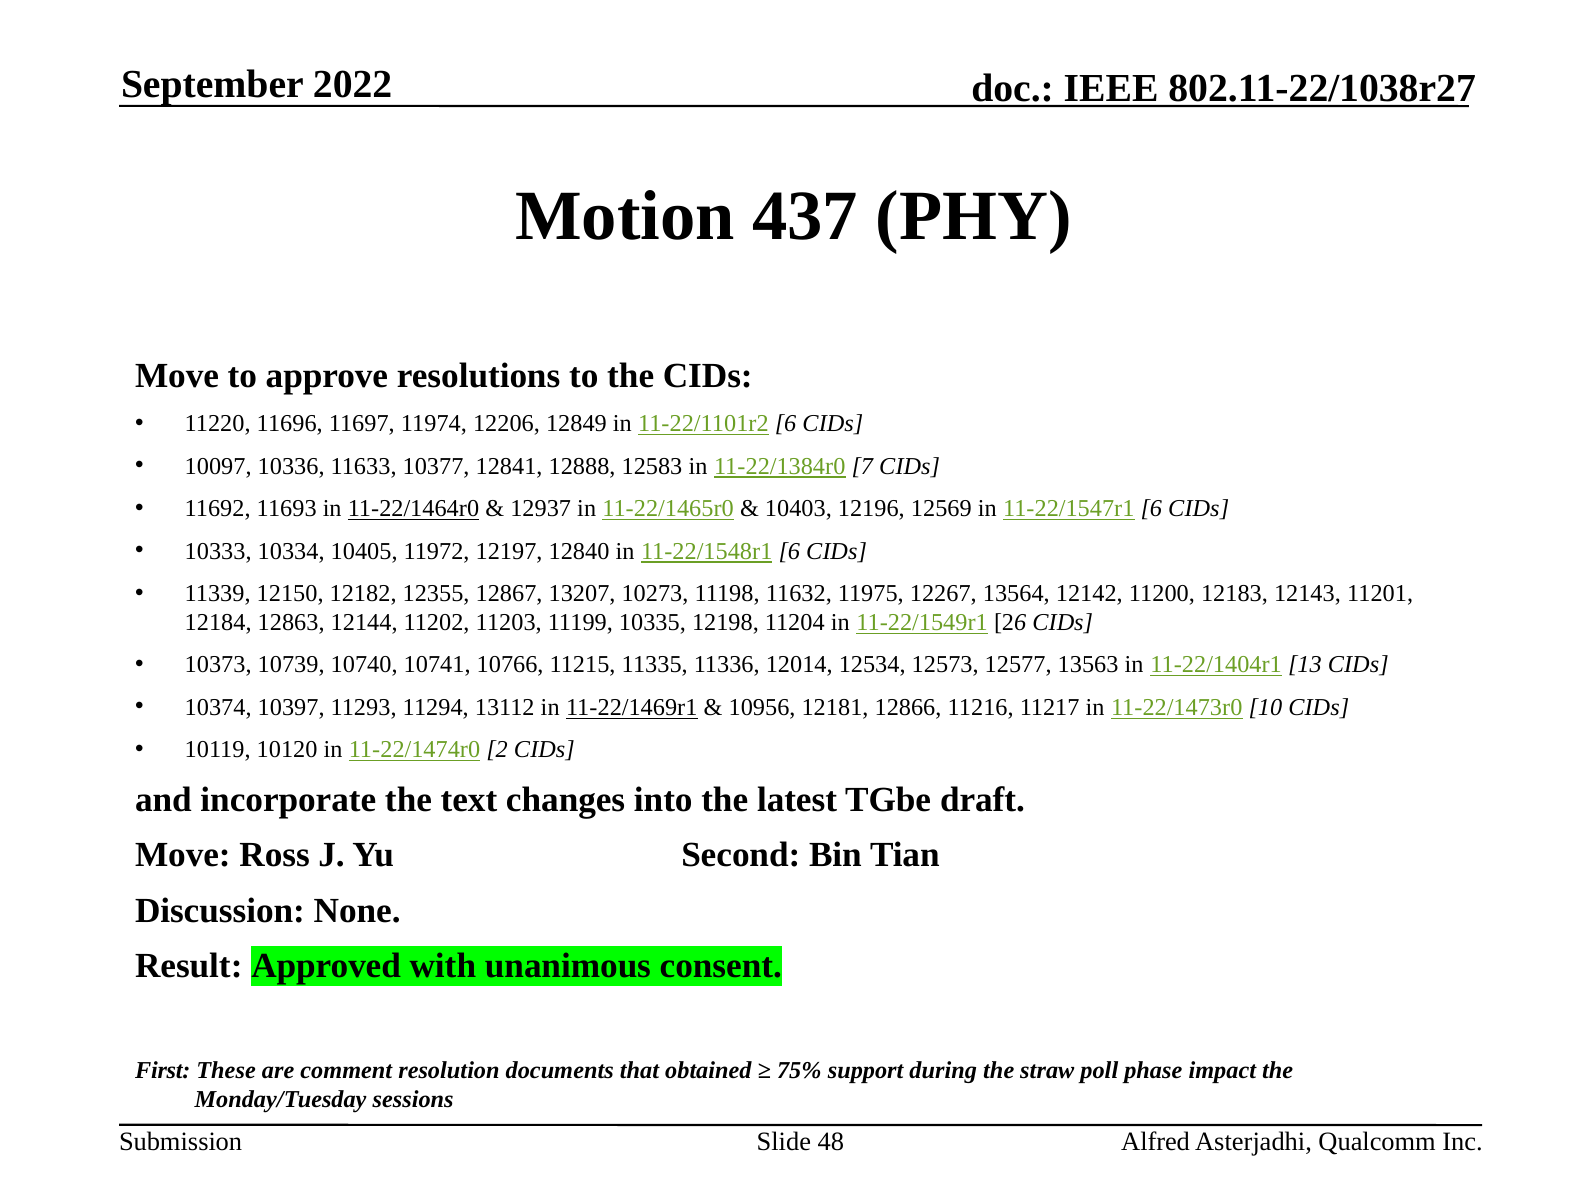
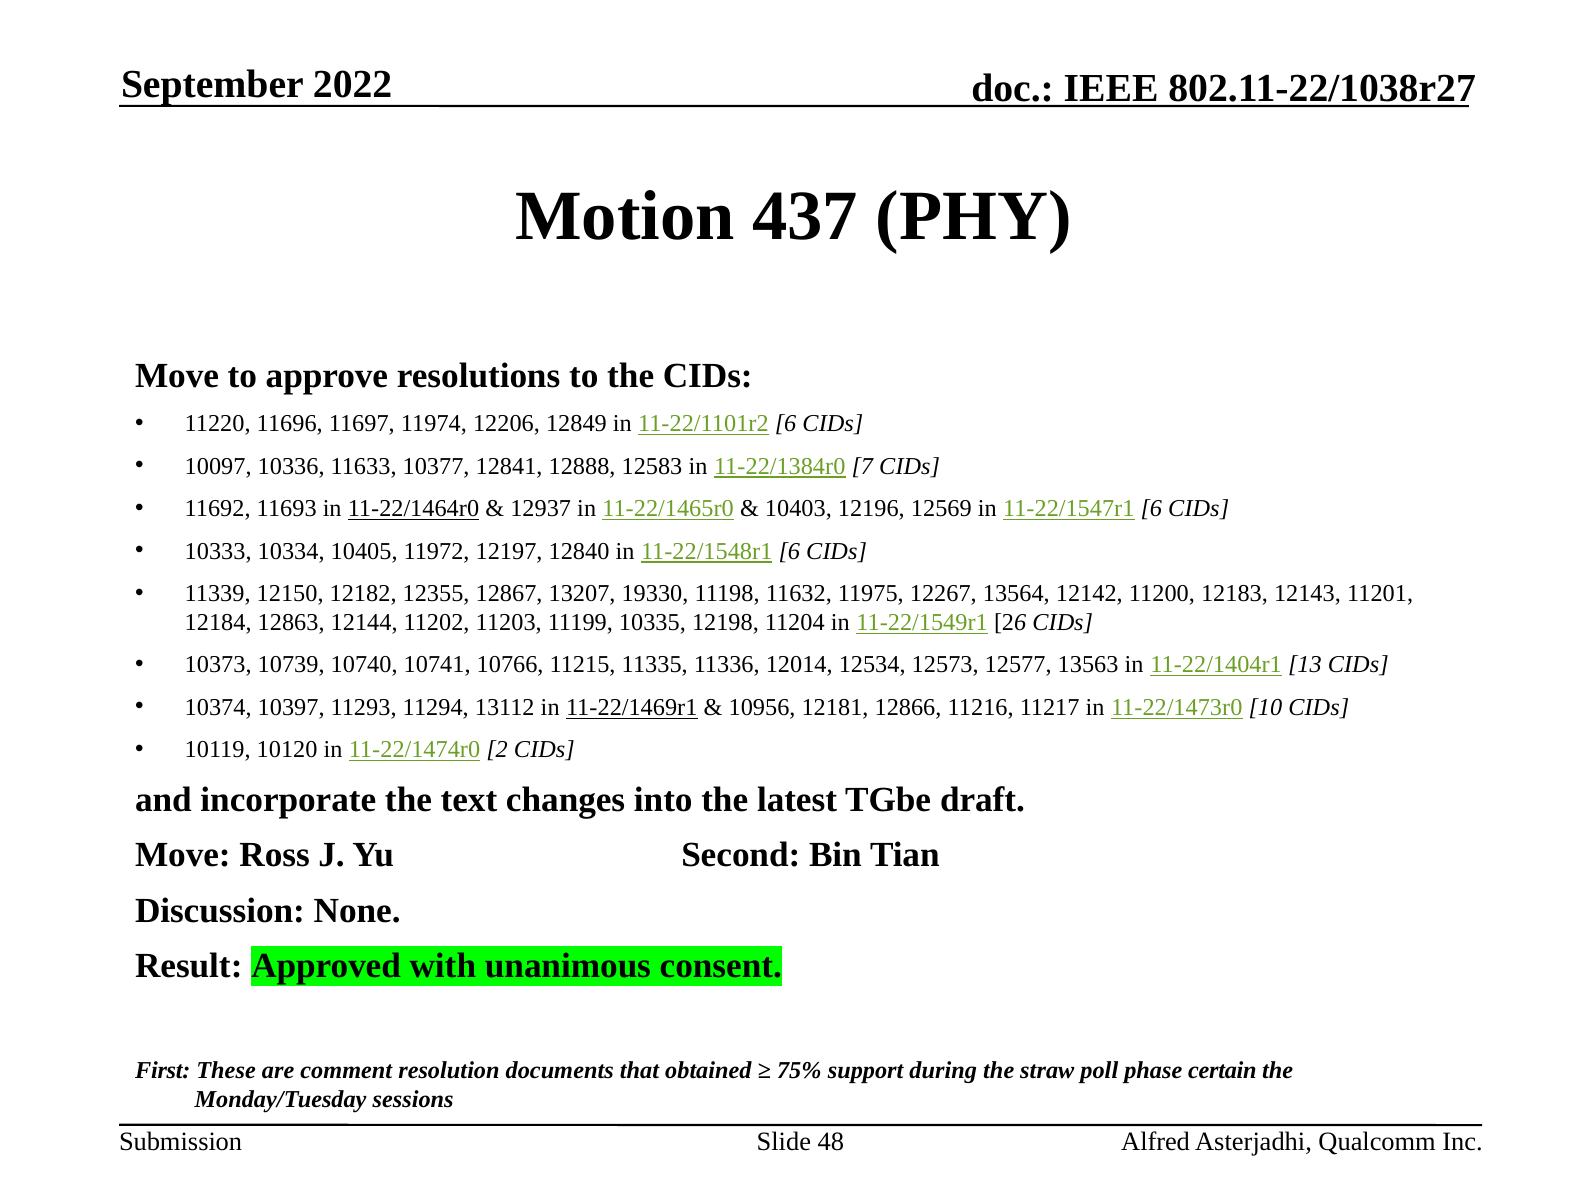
10273: 10273 -> 19330 (655, 593)
impact: impact -> certain (1222, 1070)
